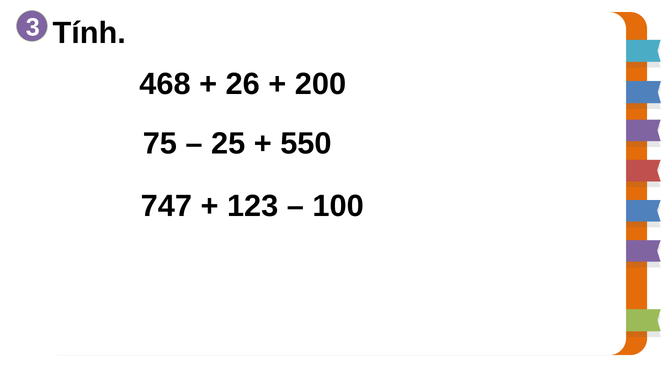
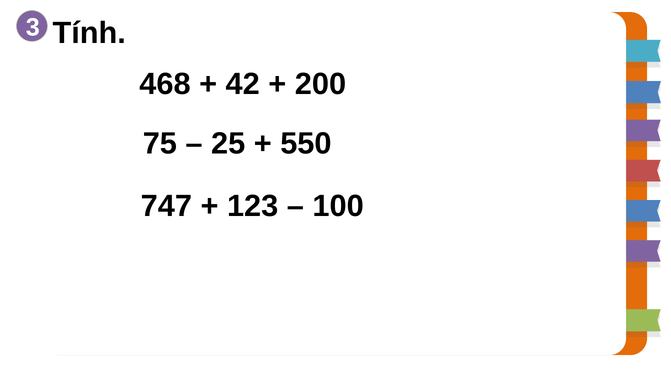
26: 26 -> 42 (243, 84)
